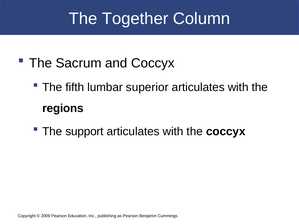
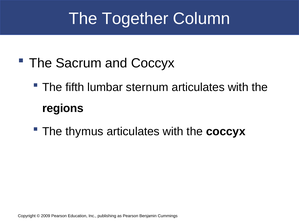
superior: superior -> sternum (147, 87)
support: support -> thymus (84, 132)
